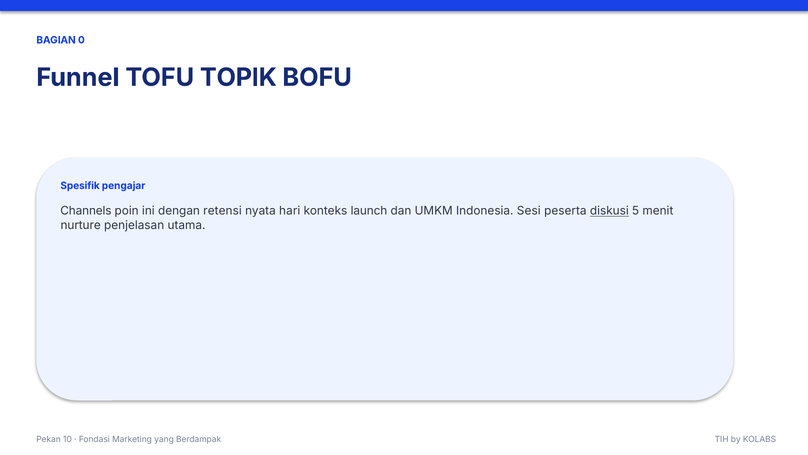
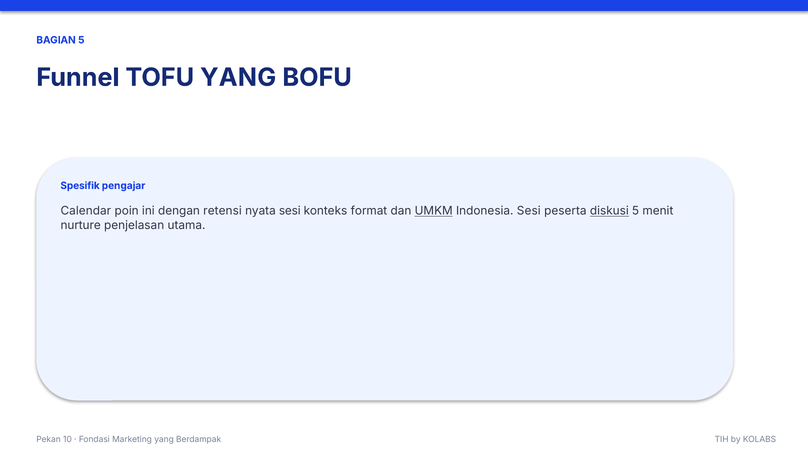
BAGIAN 0: 0 -> 5 (81, 40)
TOFU TOPIK: TOPIK -> YANG (238, 77)
Channels: Channels -> Calendar (86, 211)
nyata hari: hari -> sesi (290, 211)
launch: launch -> format (369, 211)
UMKM underline: none -> present (434, 211)
